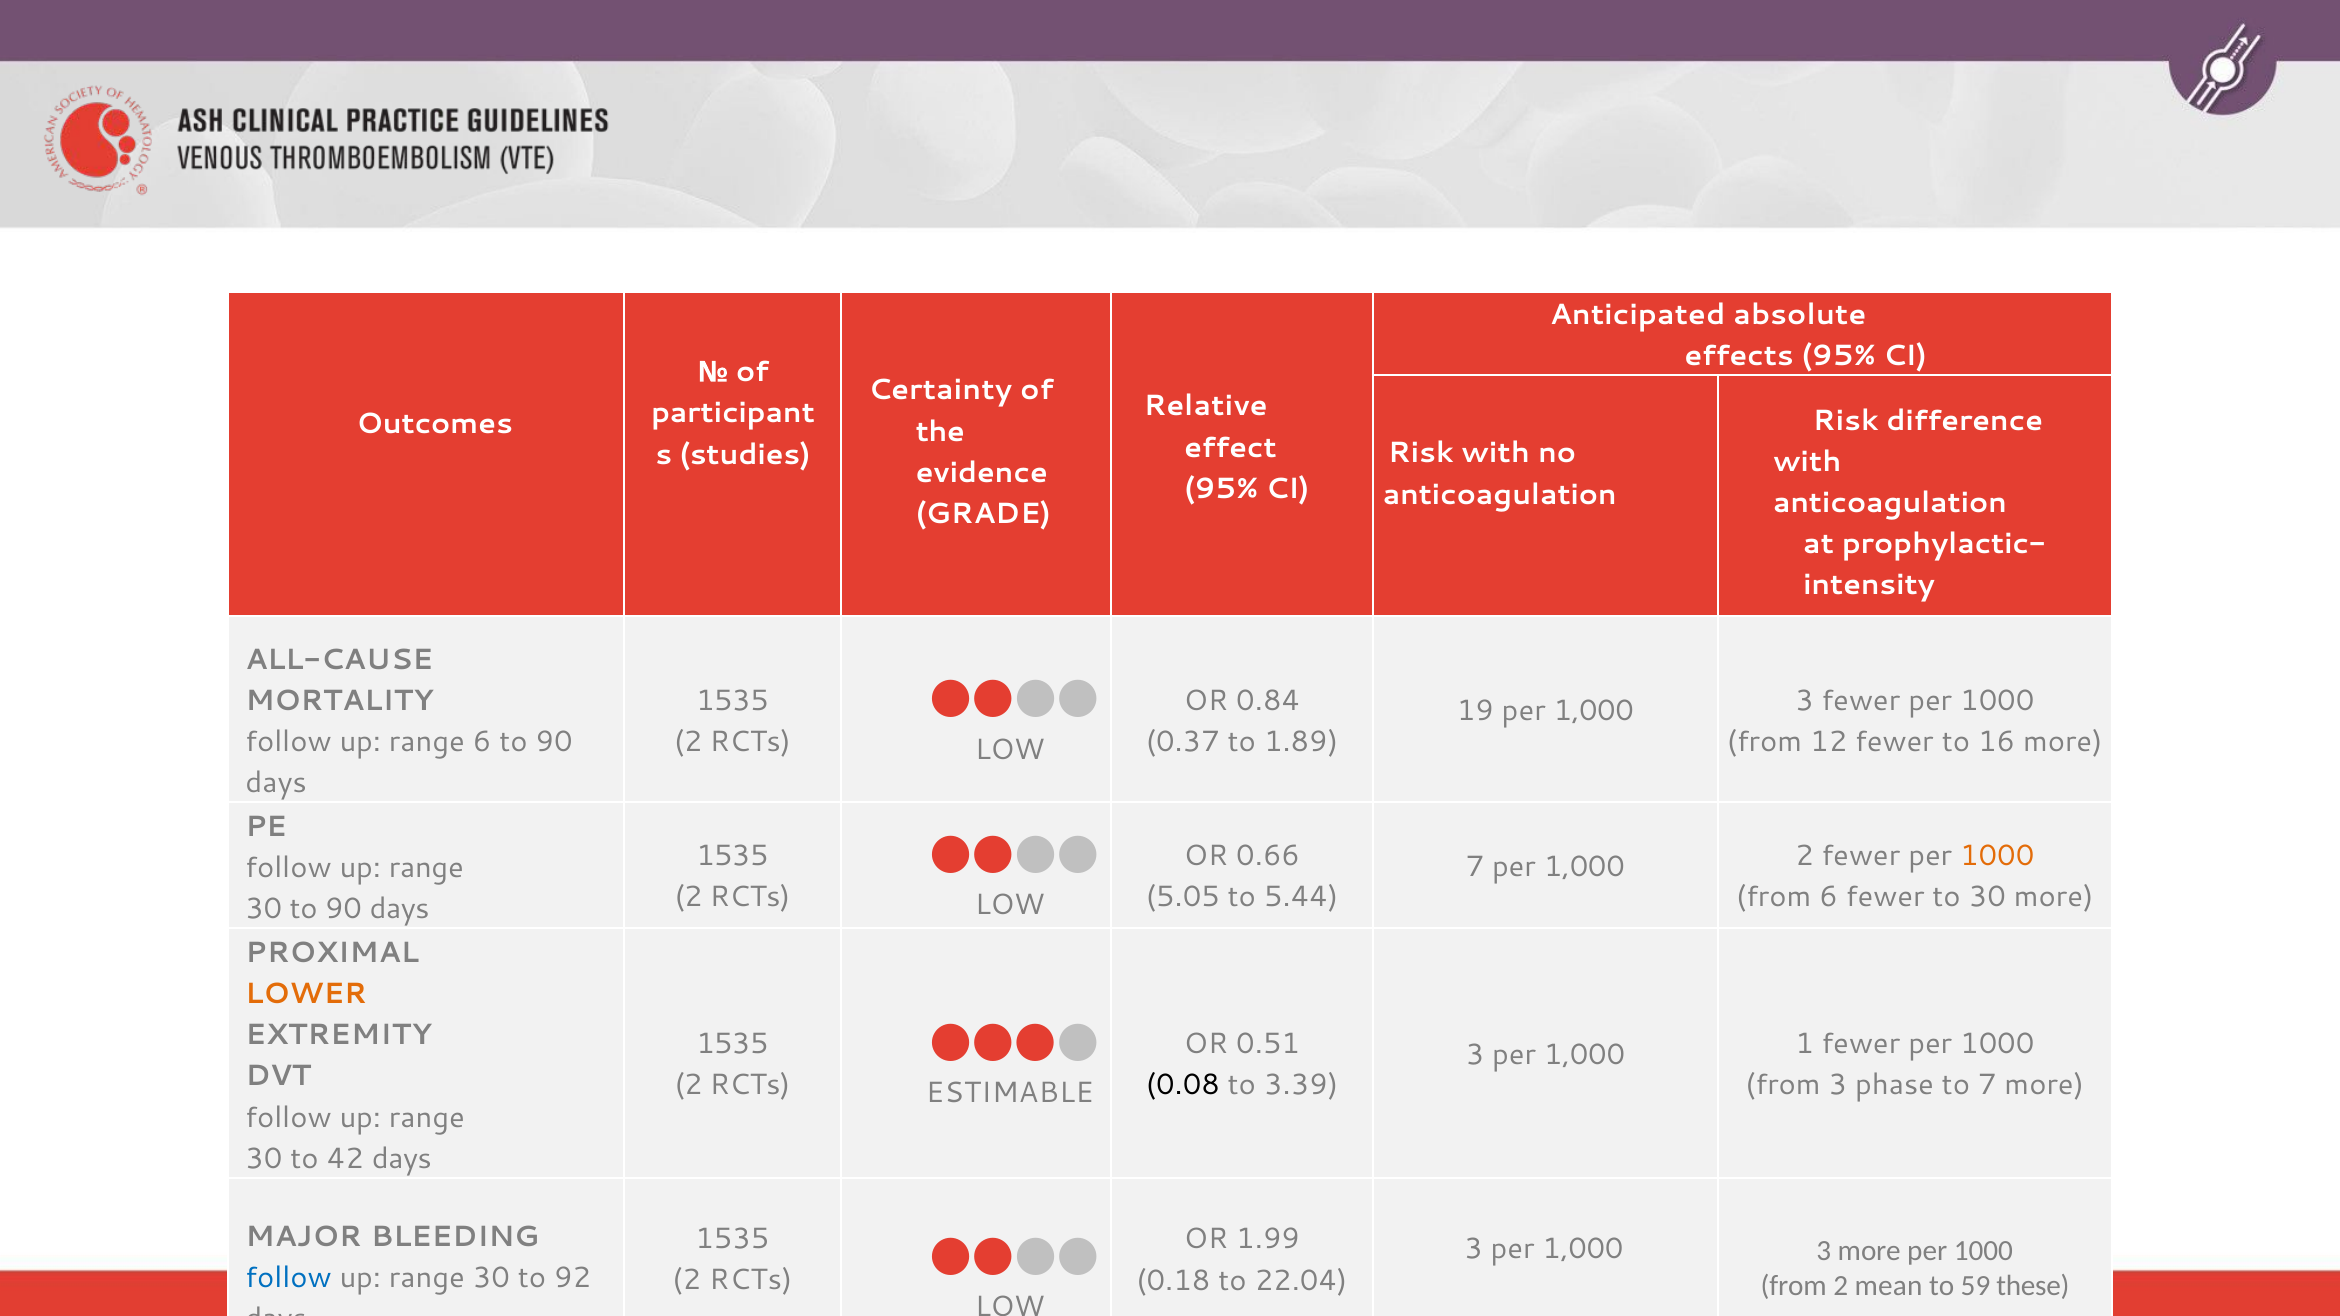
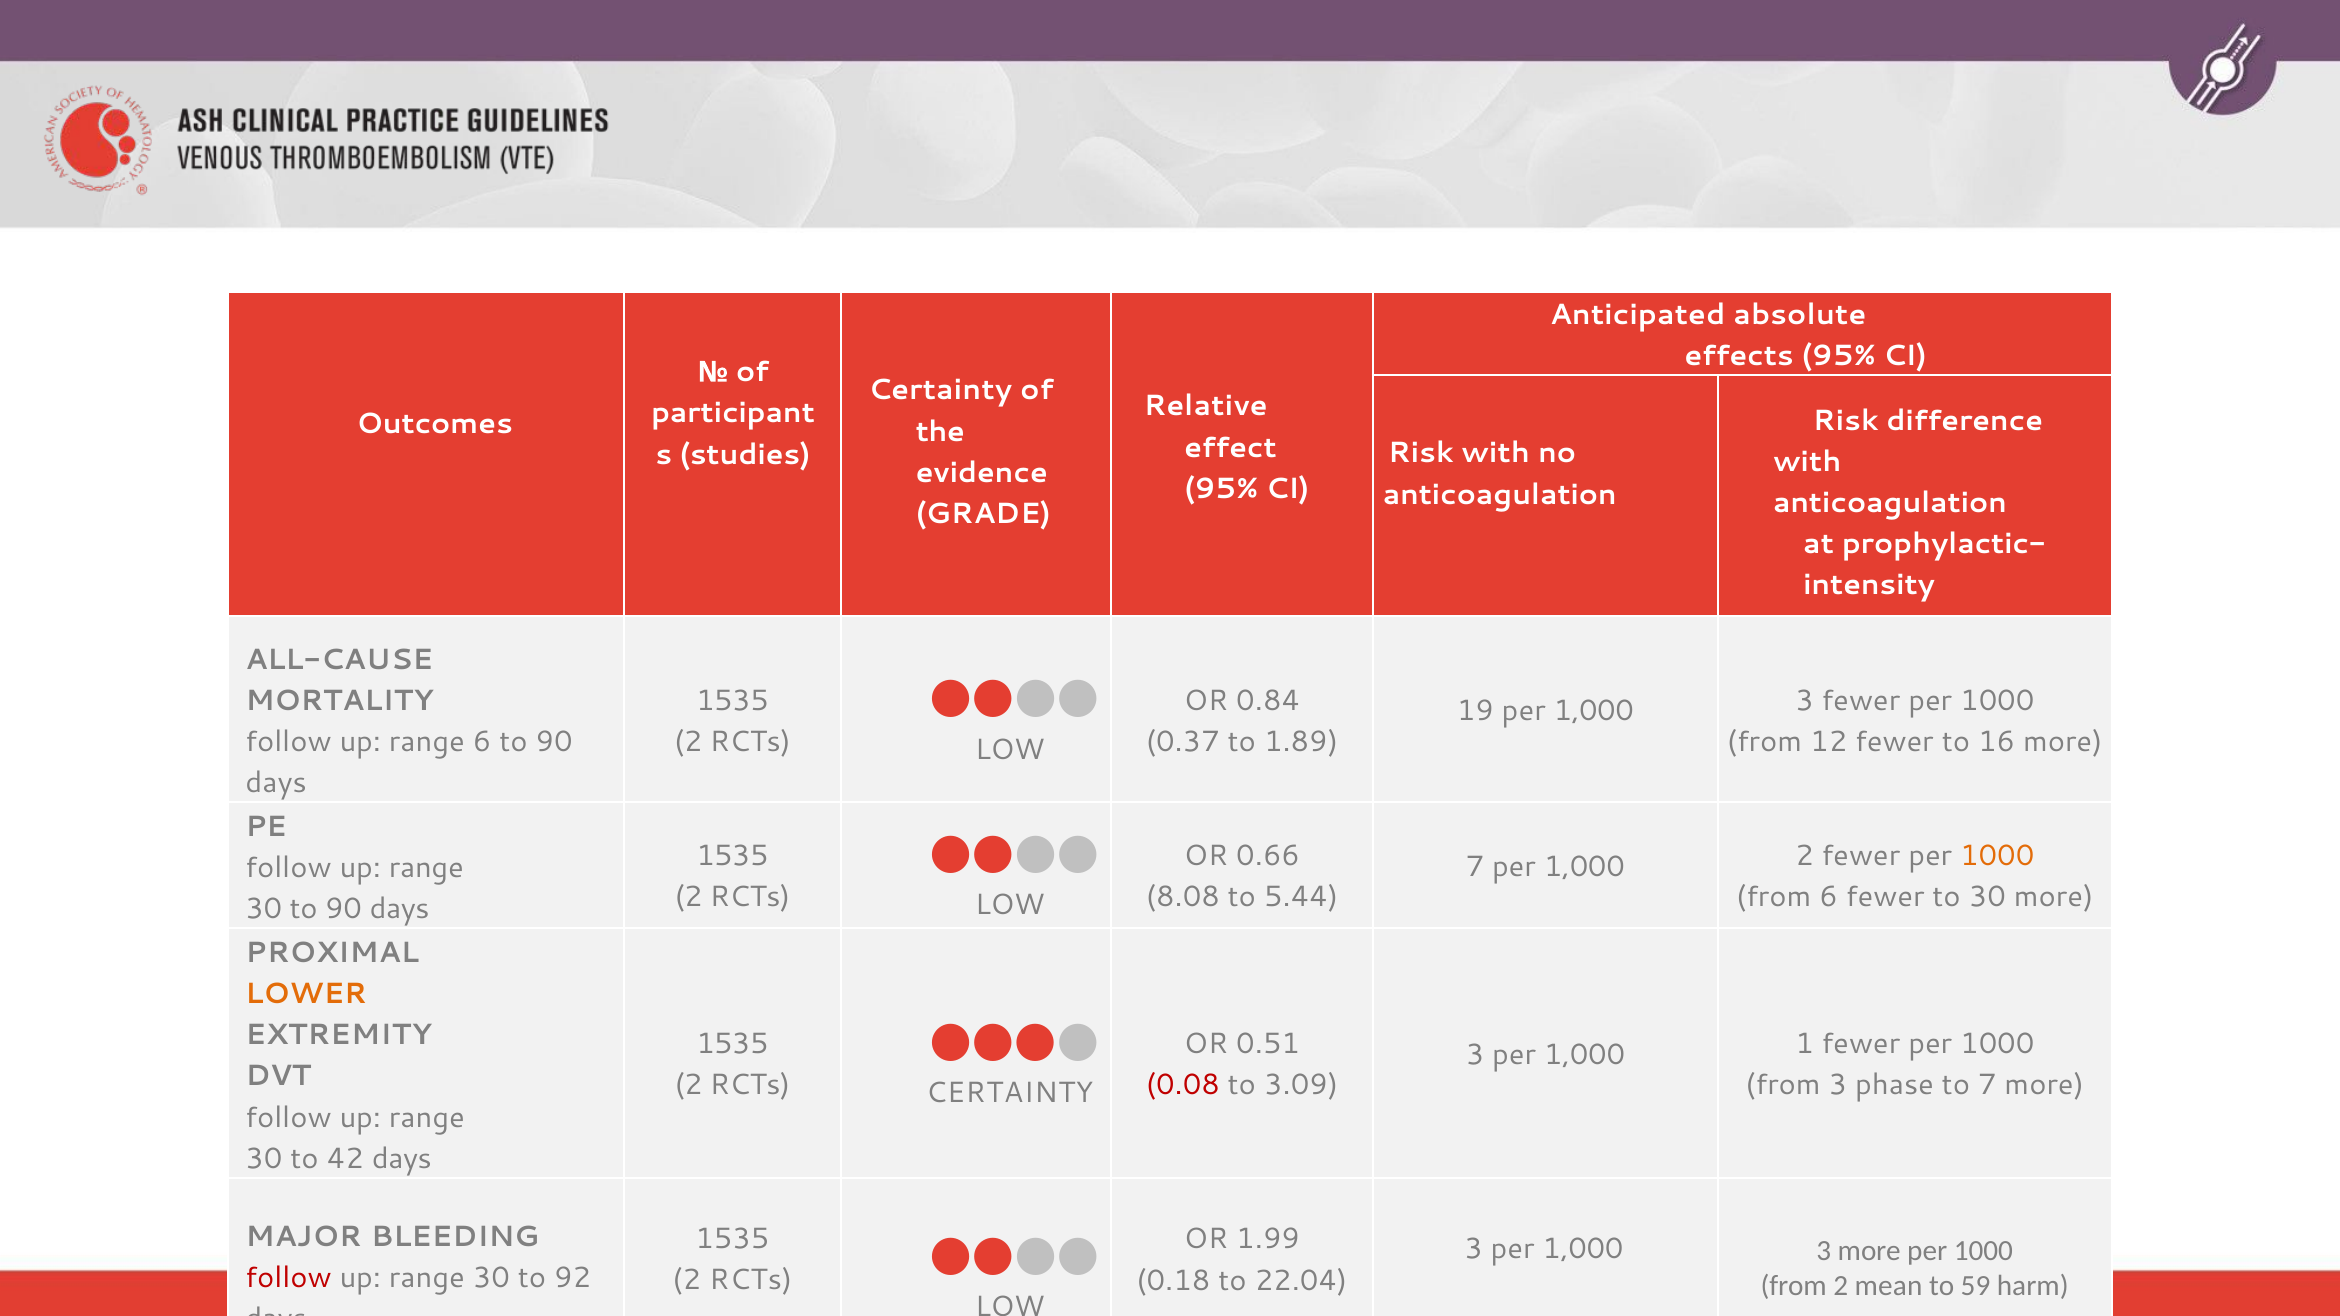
5.05: 5.05 -> 8.08 (1183, 897)
0.08 colour: black -> red (1183, 1085)
3.39: 3.39 -> 3.09 (1301, 1085)
ESTIMABLE: ESTIMABLE -> CERTAINTY (1010, 1093)
follow colour: blue -> red (289, 1278)
these: these -> harm (2033, 1287)
